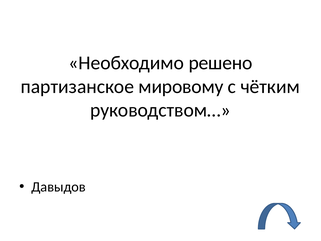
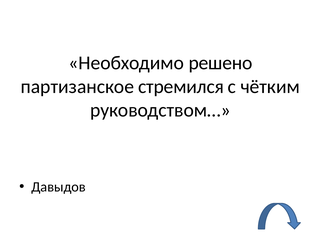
мировому: мировому -> стремился (181, 86)
